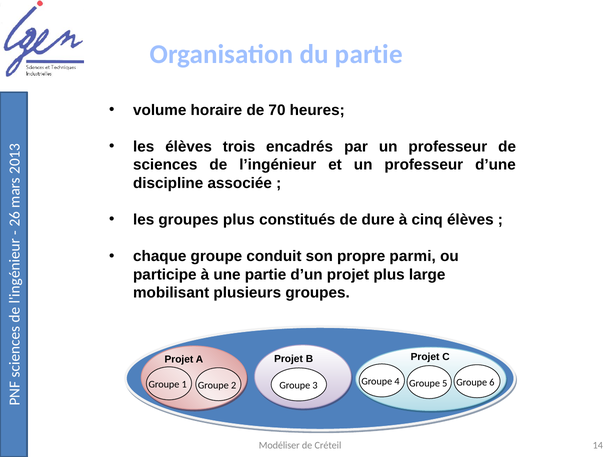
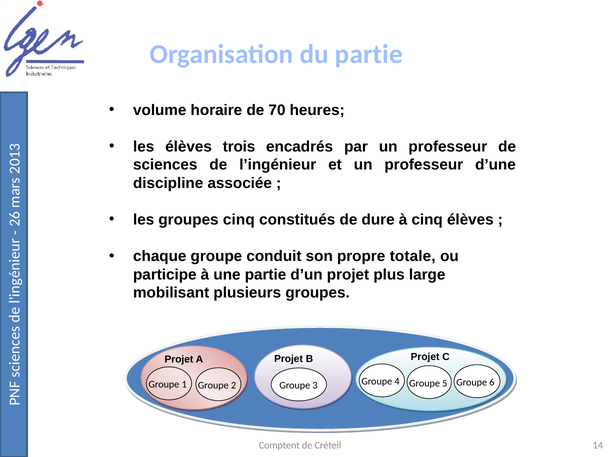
groupes plus: plus -> cinq (239, 220)
parmi: parmi -> totale (413, 257)
Modéliser: Modéliser -> Comptent (279, 446)
